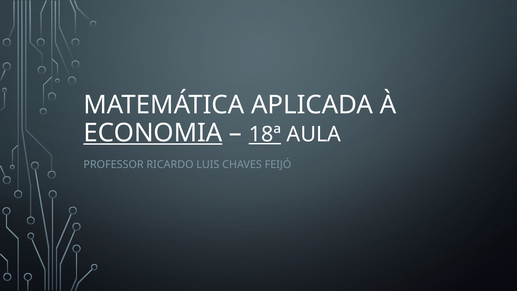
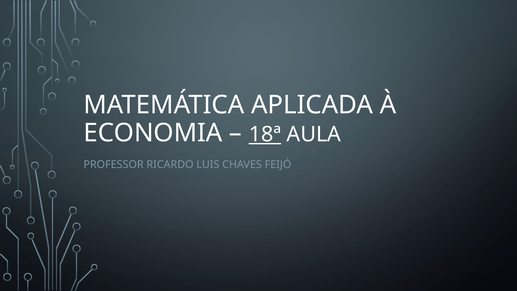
ECONOMIA underline: present -> none (153, 133)
